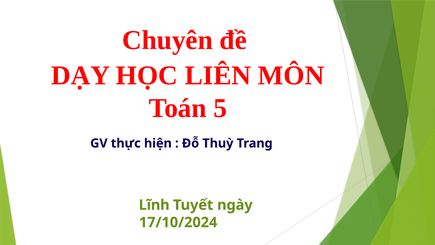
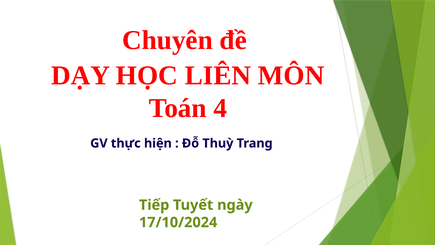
5: 5 -> 4 (220, 108)
Lĩnh: Lĩnh -> Tiếp (154, 205)
